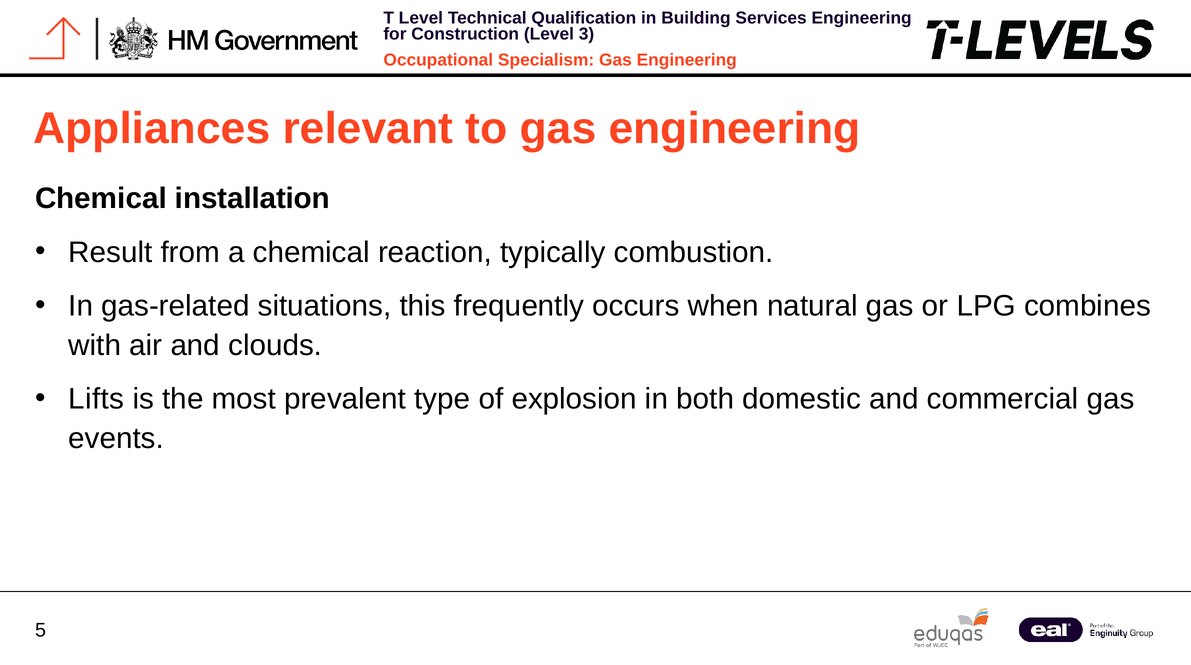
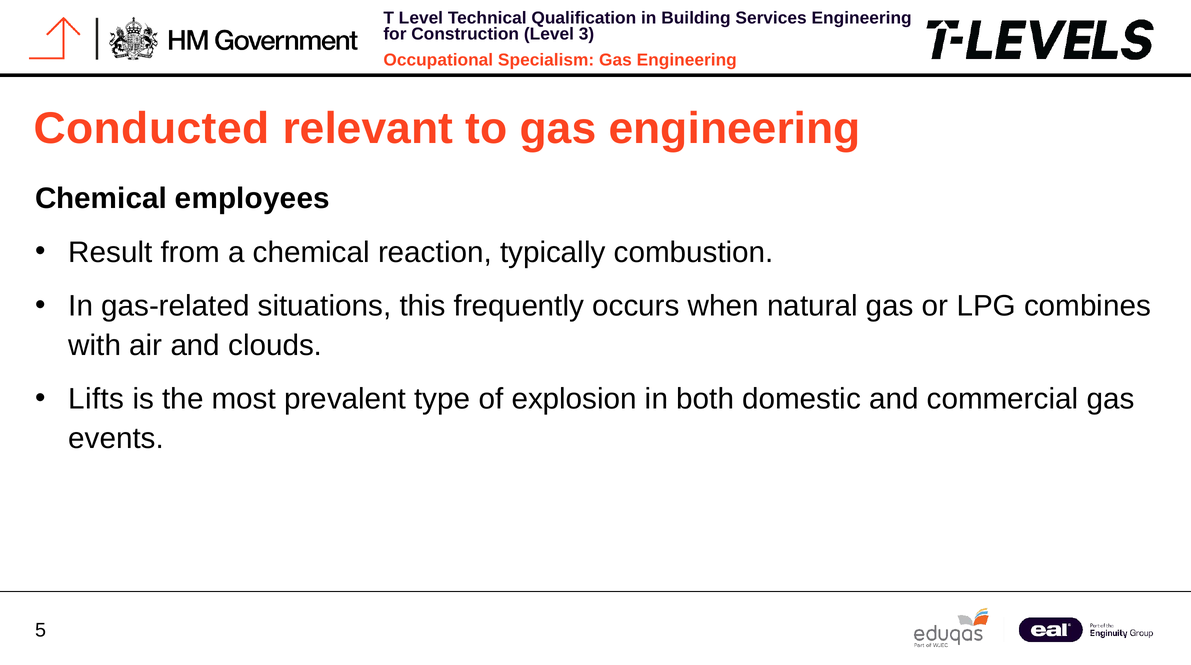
Appliances: Appliances -> Conducted (152, 129)
installation: installation -> employees (252, 199)
